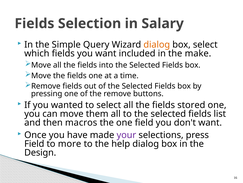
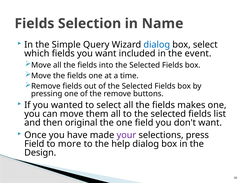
Salary: Salary -> Name (163, 23)
dialog colour: orange -> blue (157, 45)
make: make -> event (198, 53)
stored: stored -> makes (191, 105)
macros: macros -> original (81, 122)
